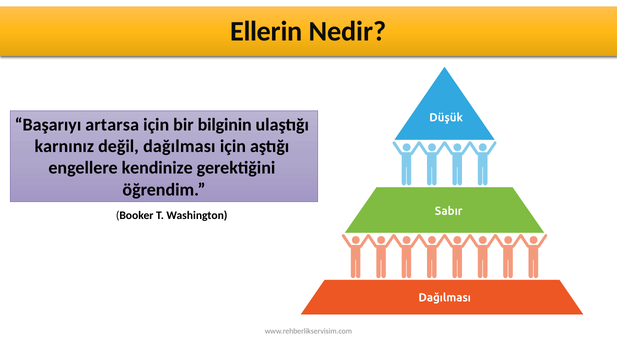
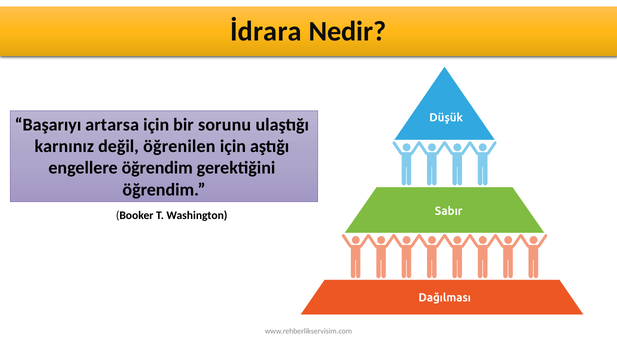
Ellerin: Ellerin -> İdrara (266, 31)
bilginin: bilginin -> sorunu (225, 125)
değil dağılması: dağılması -> öğrenilen (179, 146)
engellere kendinize: kendinize -> öğrendim (157, 168)
